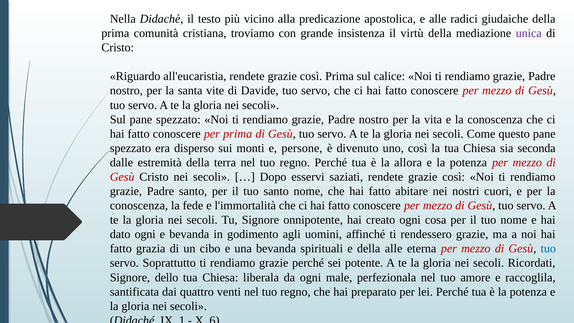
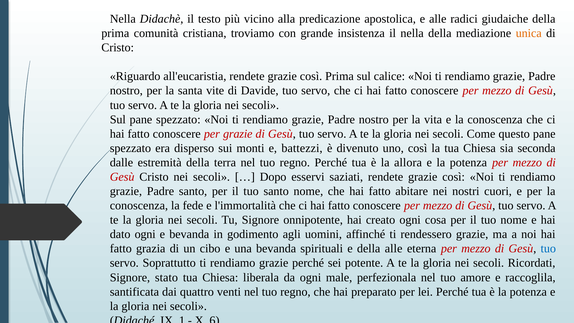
il virtù: virtù -> nella (412, 33)
unica colour: purple -> orange (529, 33)
per prima: prima -> grazie (238, 134)
persone: persone -> battezzi (302, 148)
dello: dello -> stato (166, 277)
